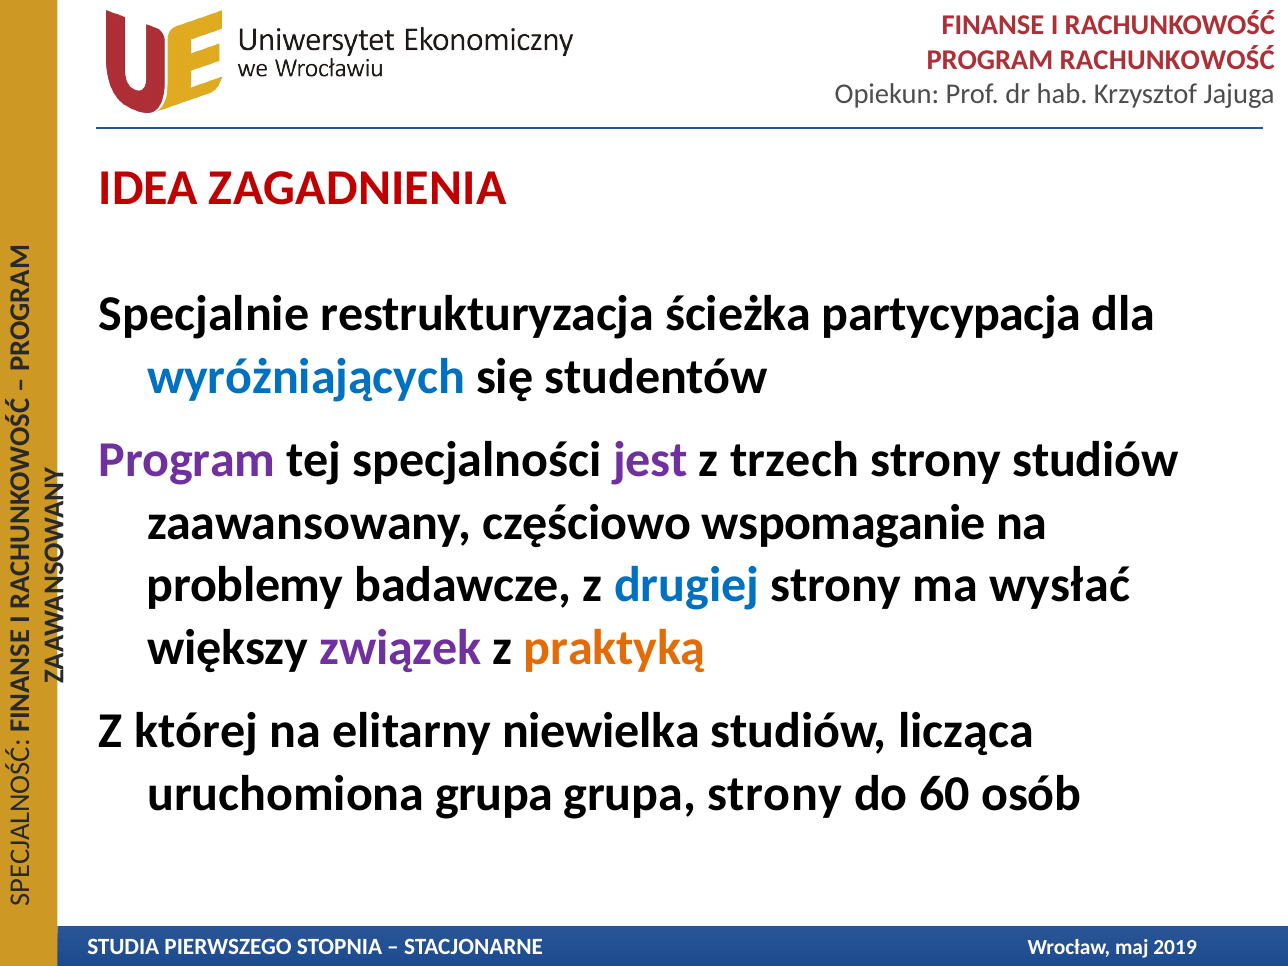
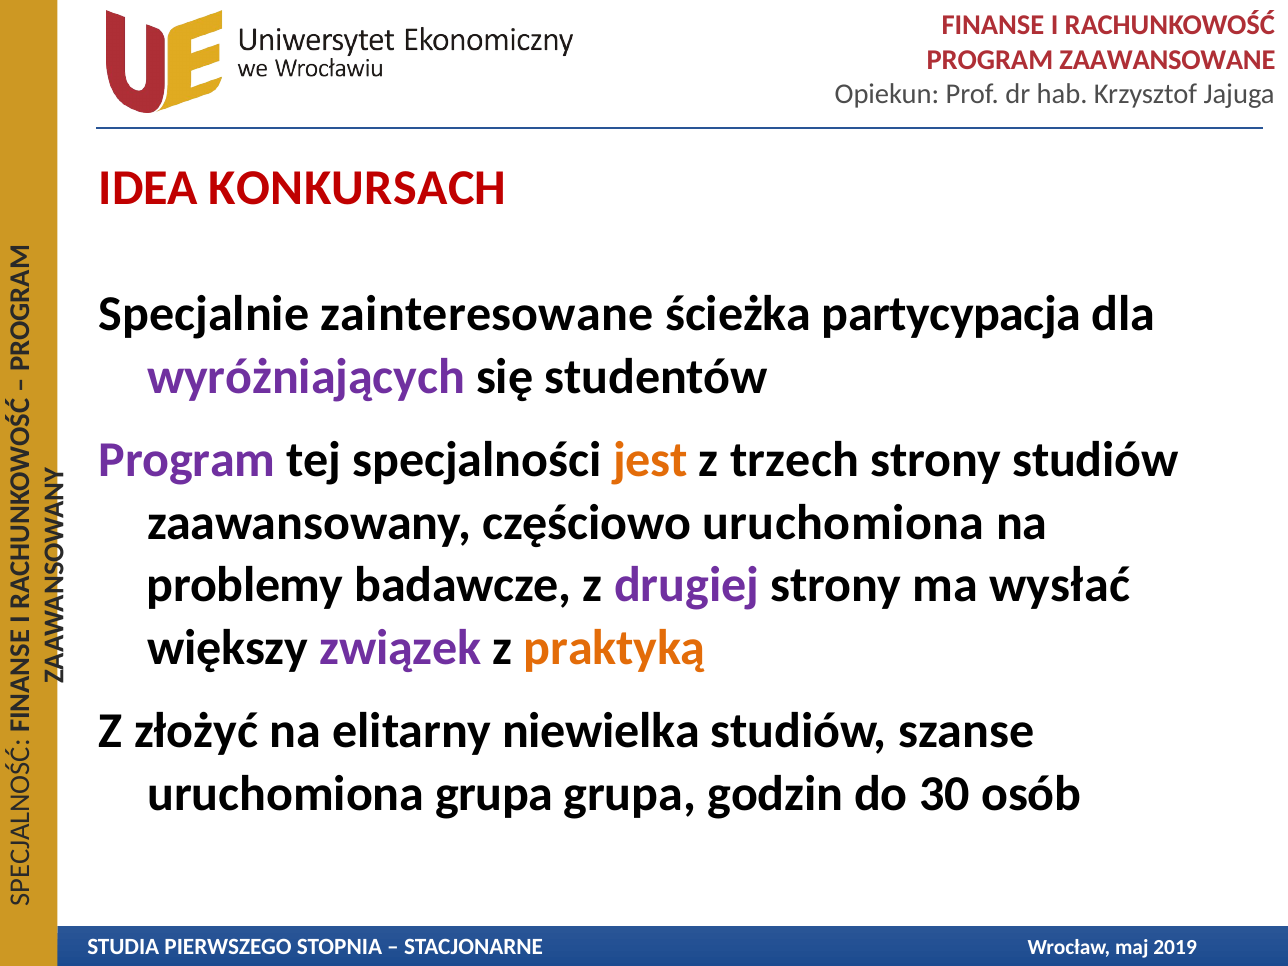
PROGRAM RACHUNKOWOŚĆ: RACHUNKOWOŚĆ -> ZAAWANSOWANE (1167, 60)
ZAGADNIENIA: ZAGADNIENIA -> KONKURSACH (358, 188)
restrukturyzacja: restrukturyzacja -> zainteresowane (487, 314)
wyróżniających colour: blue -> purple (306, 377)
jest colour: purple -> orange (651, 460)
częściowo wspomaganie: wspomaganie -> uruchomiona (843, 523)
drugiej colour: blue -> purple (687, 585)
której: której -> złożyć (196, 731)
licząca: licząca -> szanse (966, 731)
grupa strony: strony -> godzin (775, 794)
60: 60 -> 30 (944, 794)
